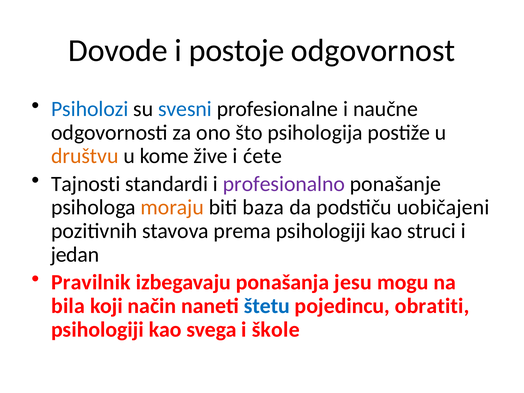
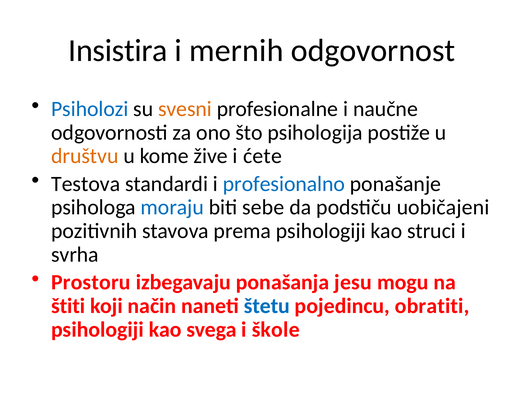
Dovode: Dovode -> Insistira (118, 51)
postoje: postoje -> mernih (236, 51)
svesni colour: blue -> orange (185, 109)
Tajnosti: Tajnosti -> Testova (86, 184)
profesionalno colour: purple -> blue (284, 184)
moraju colour: orange -> blue (172, 207)
baza: baza -> sebe (263, 207)
jedan: jedan -> svrha (75, 255)
Pravilnik: Pravilnik -> Prostoru (91, 282)
bila: bila -> štiti (68, 306)
